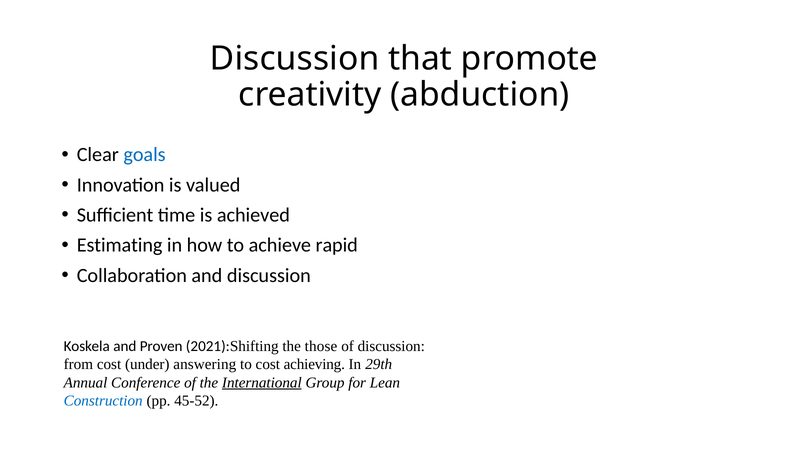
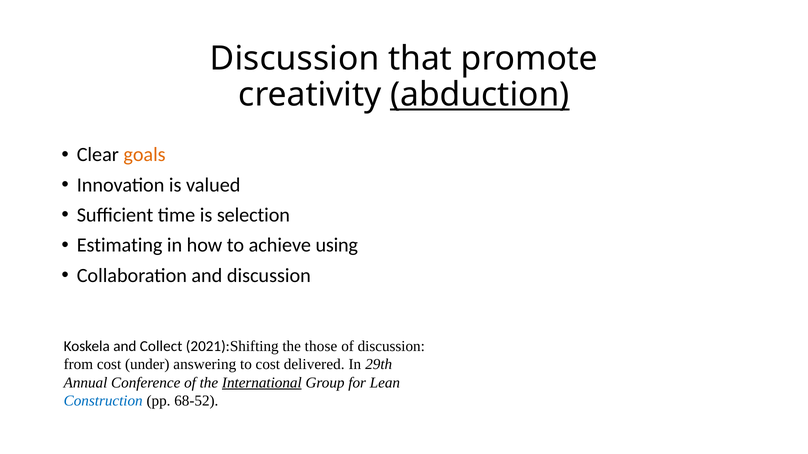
abduction underline: none -> present (480, 95)
goals colour: blue -> orange (145, 155)
achieved: achieved -> selection (253, 215)
rapid: rapid -> using (337, 246)
Proven: Proven -> Collect (161, 347)
achieving: achieving -> delivered (314, 365)
45-52: 45-52 -> 68-52 (196, 401)
